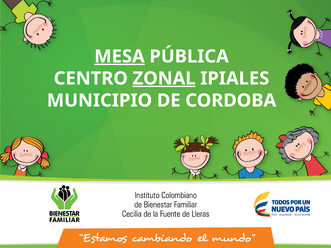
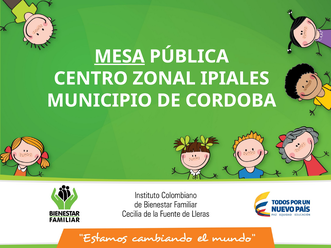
ZONAL underline: present -> none (164, 79)
